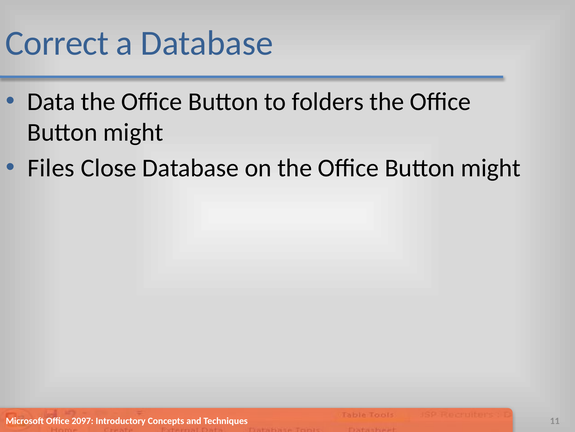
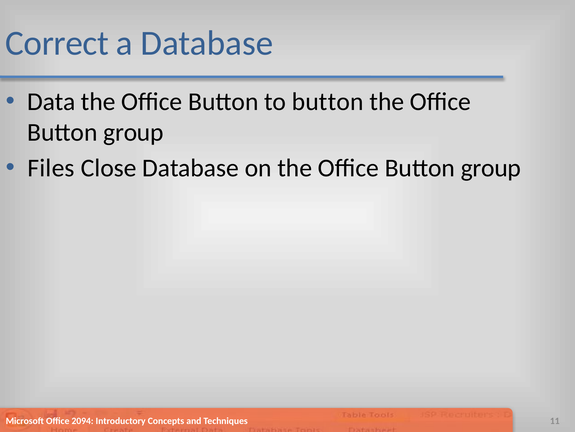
to folders: folders -> button (328, 101)
might: might -> group (133, 132)
might: might -> group (491, 168)
2097: 2097 -> 2094 (83, 420)
